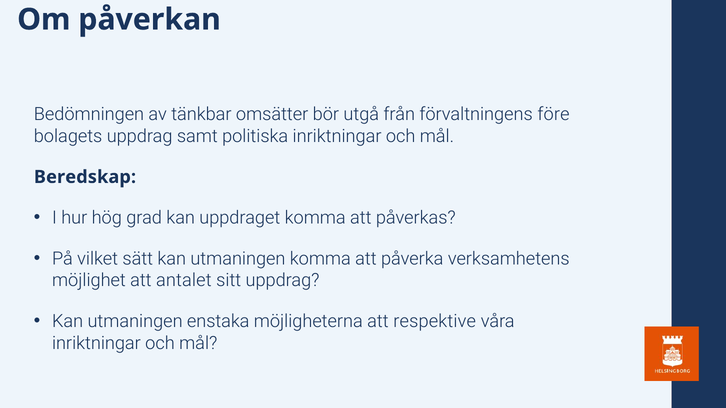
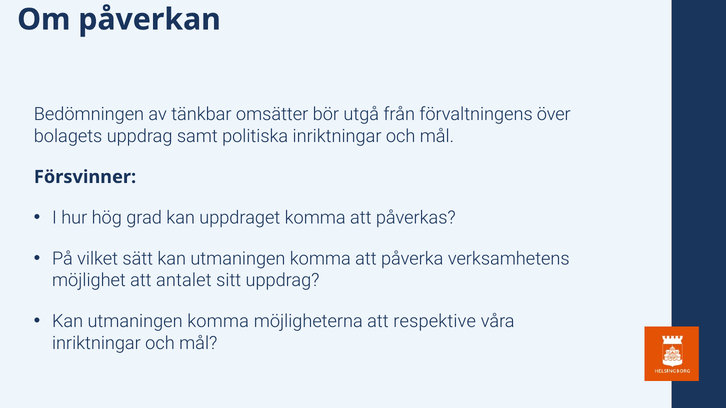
före: före -> över (554, 114)
Beredskap: Beredskap -> Försvinner (85, 177)
enstaka: enstaka -> komma (218, 322)
